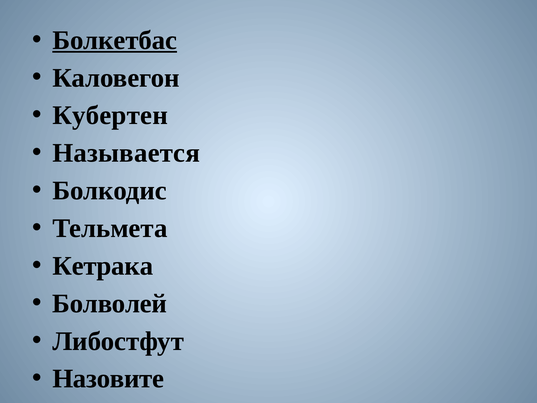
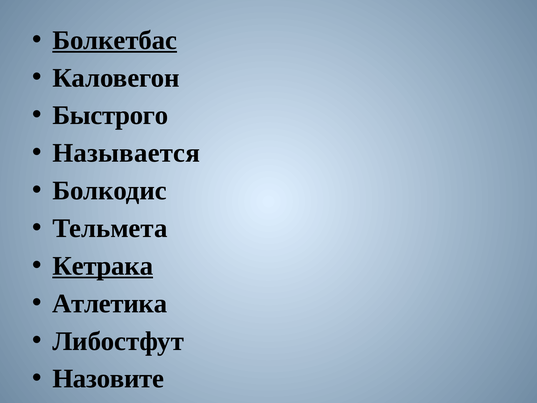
Кубертен: Кубертен -> Быстрого (110, 115)
Кетрака underline: none -> present (103, 266)
Болволей: Болволей -> Атлетика (110, 303)
